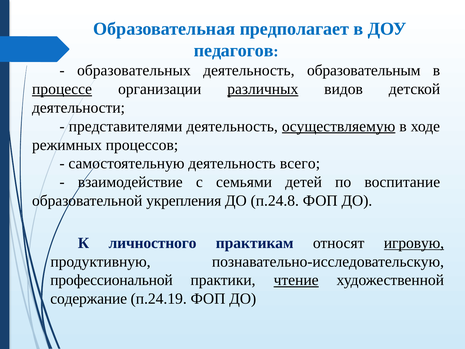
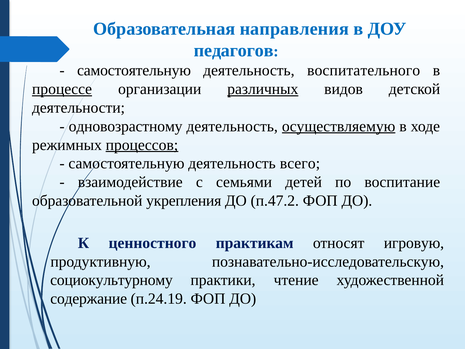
предполагает: предполагает -> направления (294, 29)
образовательных: образовательных -> самостоятельную (134, 70)
образовательным: образовательным -> воспитательного (364, 70)
представителями: представителями -> одновозрастному (126, 126)
процессов underline: none -> present (142, 145)
п.24.8: п.24.8 -> п.47.2 (275, 201)
личностного: личностного -> ценностного (152, 243)
игровую underline: present -> none (414, 243)
профессиональной: профессиональной -> социокультурному (111, 280)
чтение underline: present -> none (296, 280)
